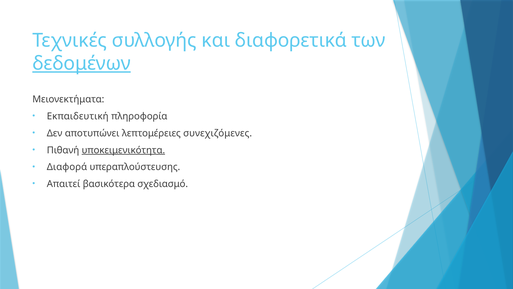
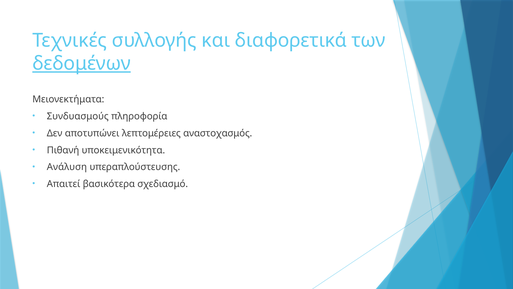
Εκπαιδευτική: Εκπαιδευτική -> Συνδυασμούς (78, 116)
συνεχιζόμενες: συνεχιζόμενες -> αναστοχασμός (218, 133)
υποκειμενικότητα underline: present -> none (123, 150)
Διαφορά: Διαφορά -> Ανάλυση (67, 167)
